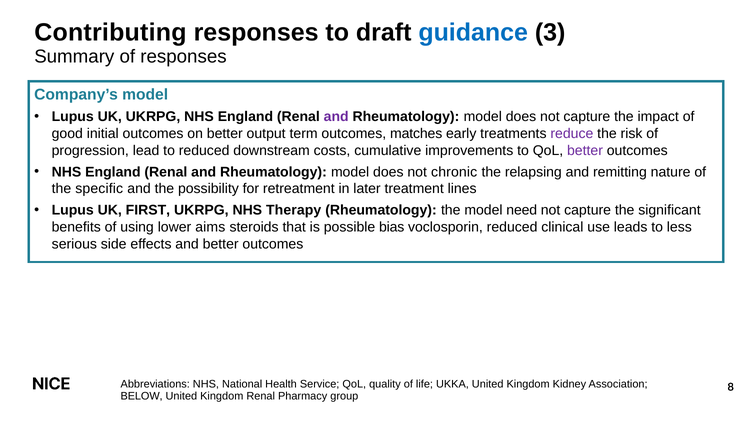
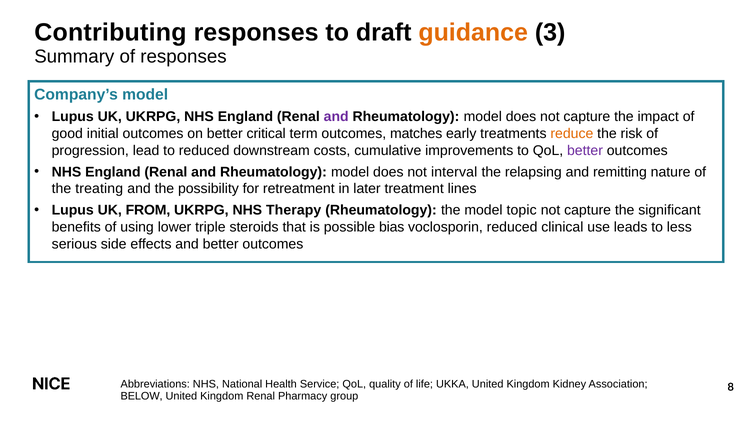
guidance colour: blue -> orange (473, 32)
output: output -> critical (266, 134)
reduce colour: purple -> orange (572, 134)
chronic: chronic -> interval (454, 172)
specific: specific -> treating (99, 189)
FIRST: FIRST -> FROM (148, 210)
need: need -> topic (522, 210)
aims: aims -> triple (210, 227)
